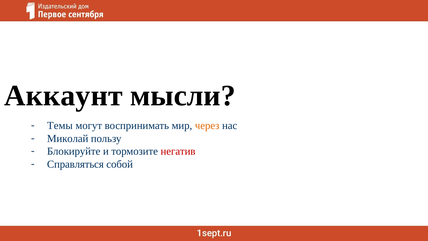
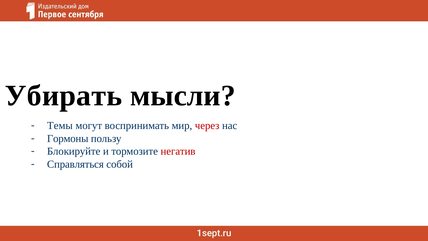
Аккаунт: Аккаунт -> Убирать (63, 96)
через colour: orange -> red (207, 126)
Миколай: Миколай -> Гормоны (68, 138)
